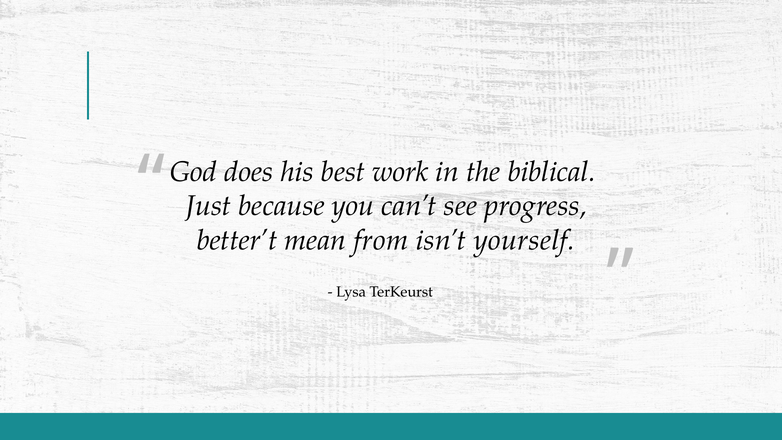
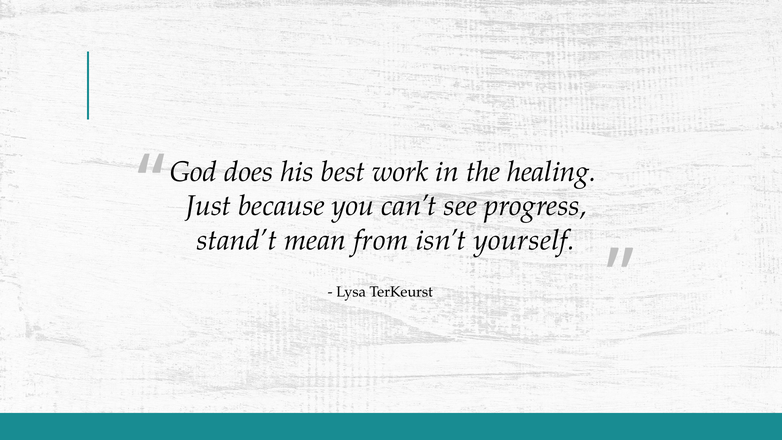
biblical: biblical -> healing (552, 172)
better’t: better’t -> stand’t (237, 240)
